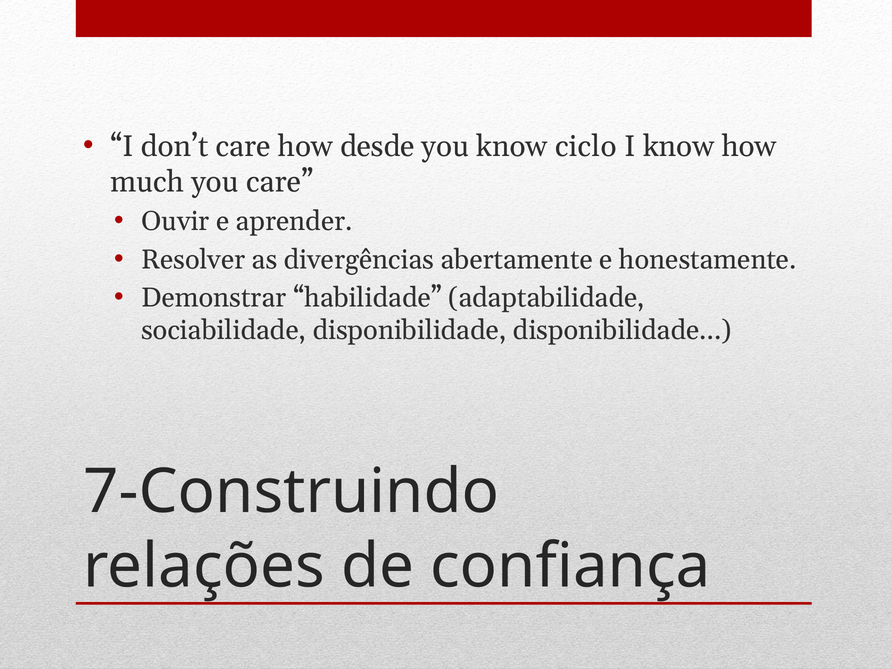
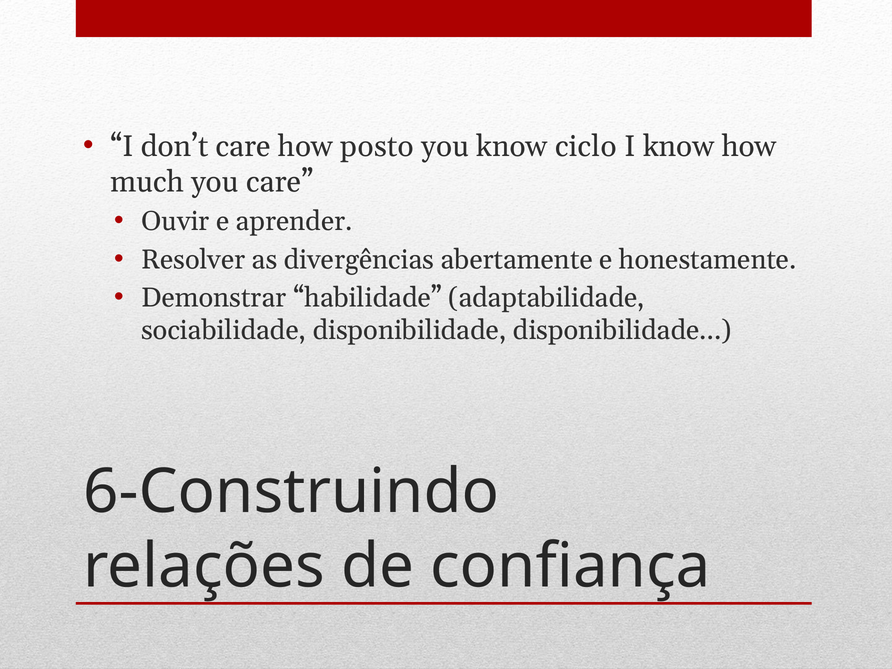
desde: desde -> posto (377, 146)
7-Construindo: 7-Construindo -> 6-Construindo (291, 492)
